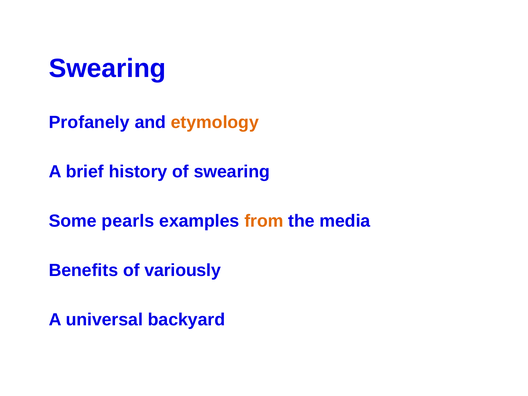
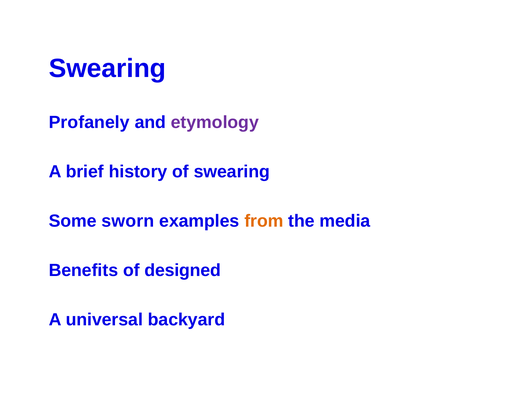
etymology colour: orange -> purple (215, 123)
pearls: pearls -> sworn (128, 221)
variously: variously -> designed (183, 270)
